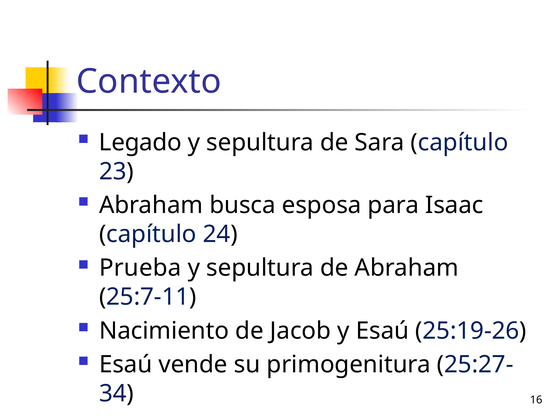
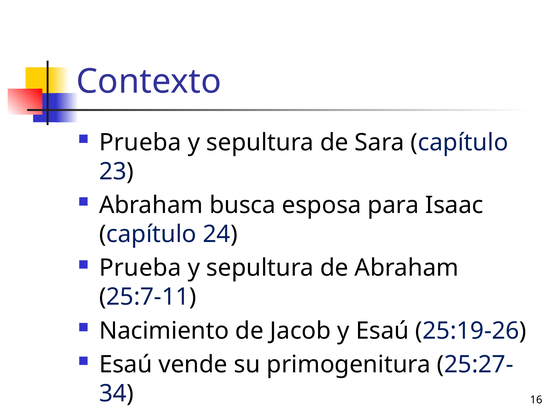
Legado: Legado -> Prueba (140, 143)
